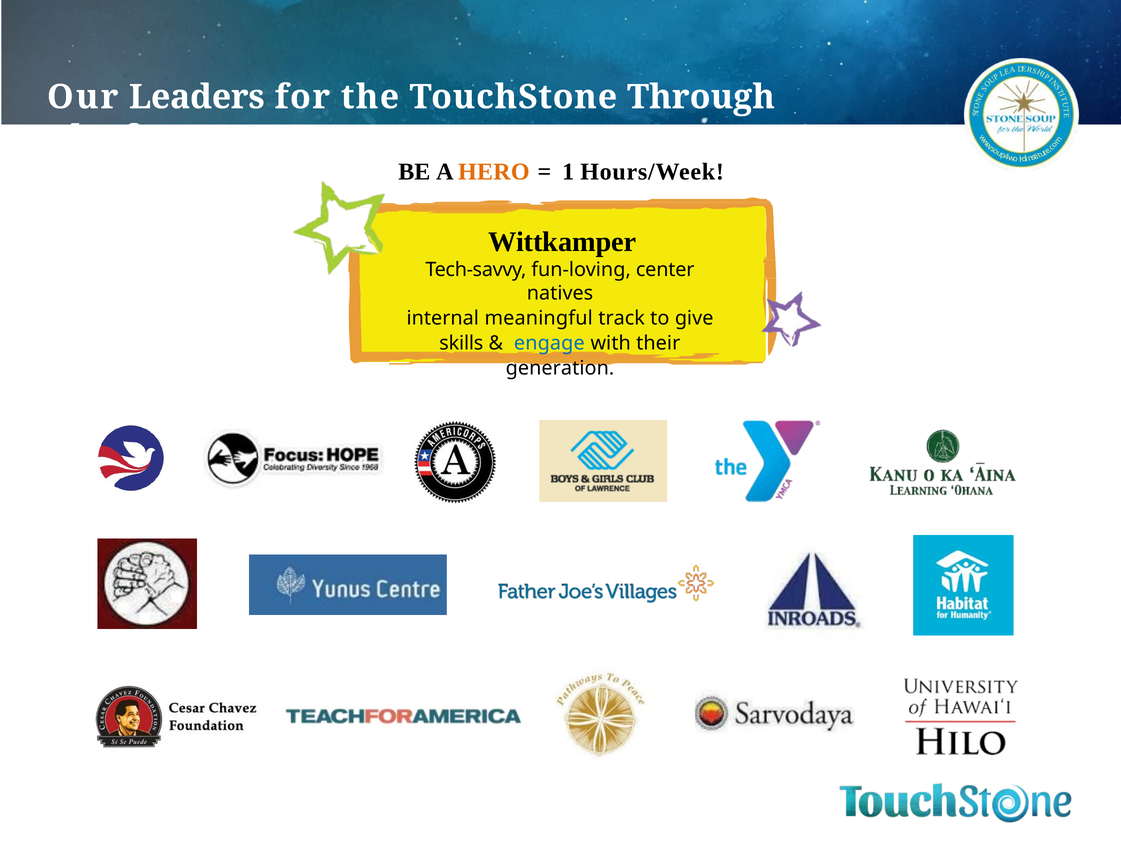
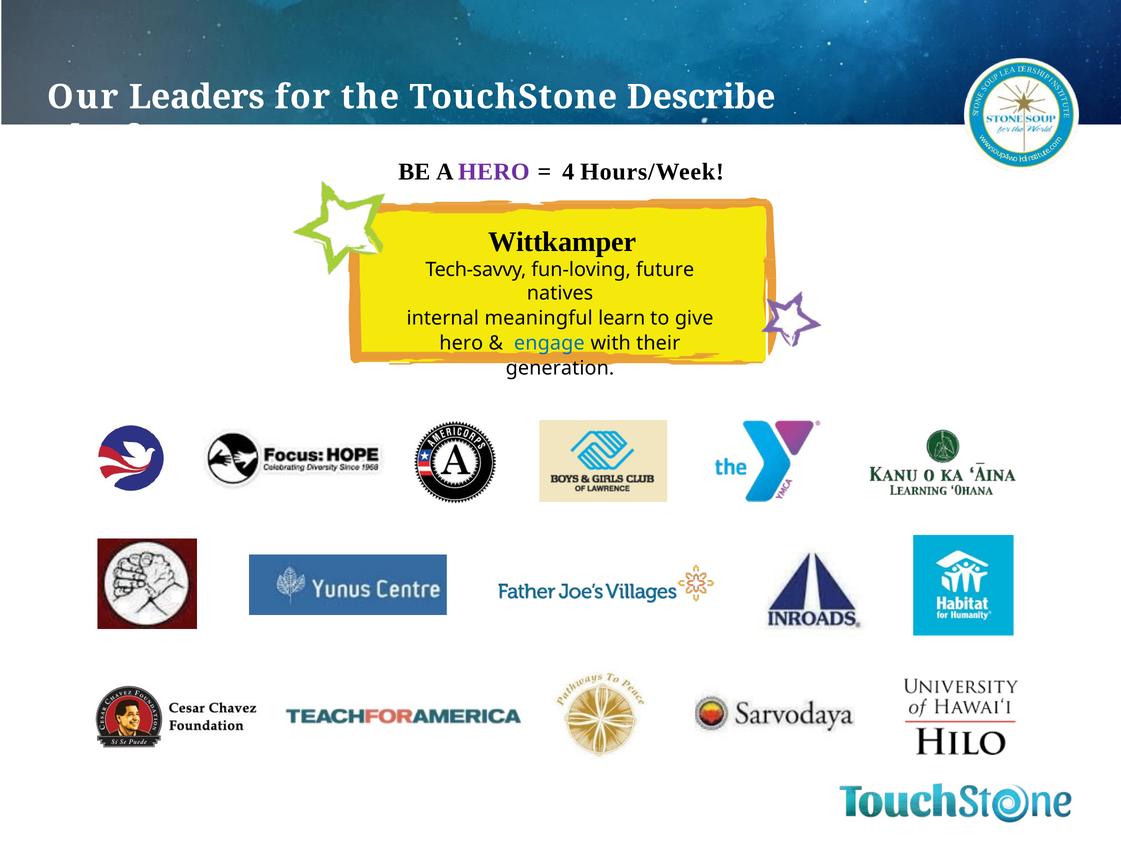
Through: Through -> Describe (701, 97)
HERO colour: orange -> purple (494, 172)
1: 1 -> 4 (568, 172)
center: center -> future (665, 270)
track: track -> learn (622, 318)
skills: skills -> hero (461, 343)
